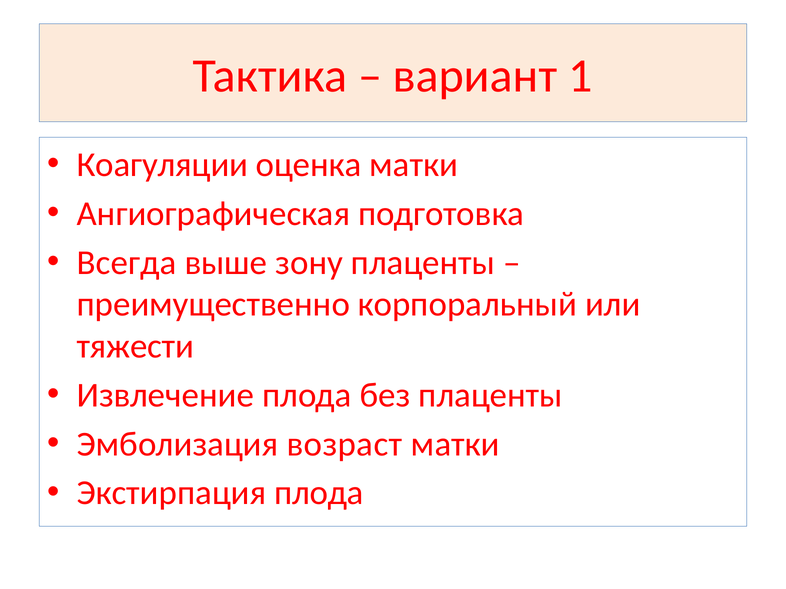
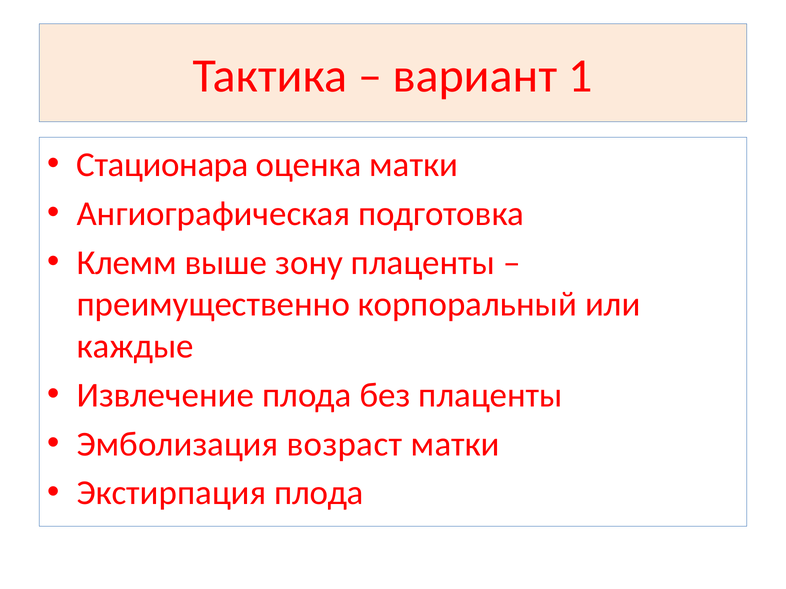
Коагуляции: Коагуляции -> Стационара (162, 165)
Всегда: Всегда -> Клемм (127, 263)
тяжести: тяжести -> каждые (135, 347)
